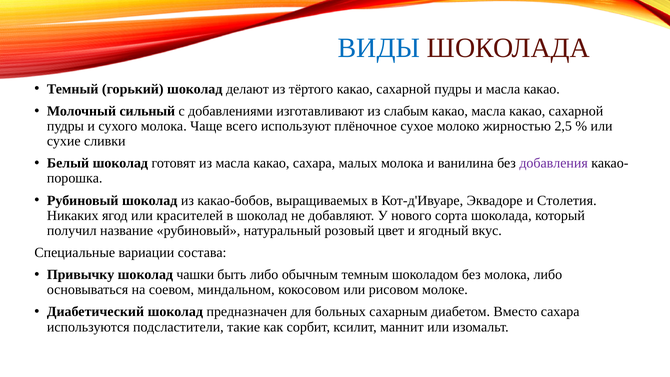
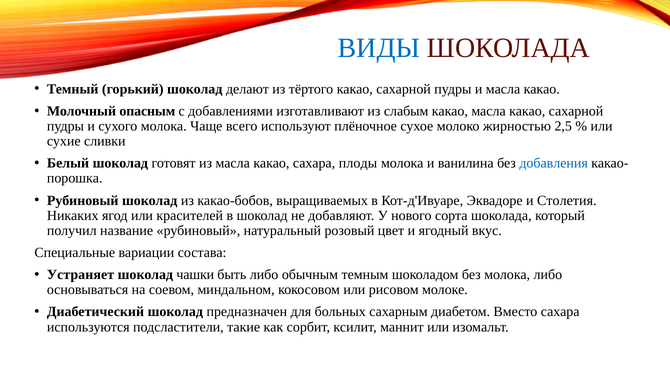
сильный: сильный -> опасным (147, 111)
малых: малых -> плоды (358, 163)
добавления colour: purple -> blue (554, 163)
Привычку: Привычку -> Устраняет (81, 275)
